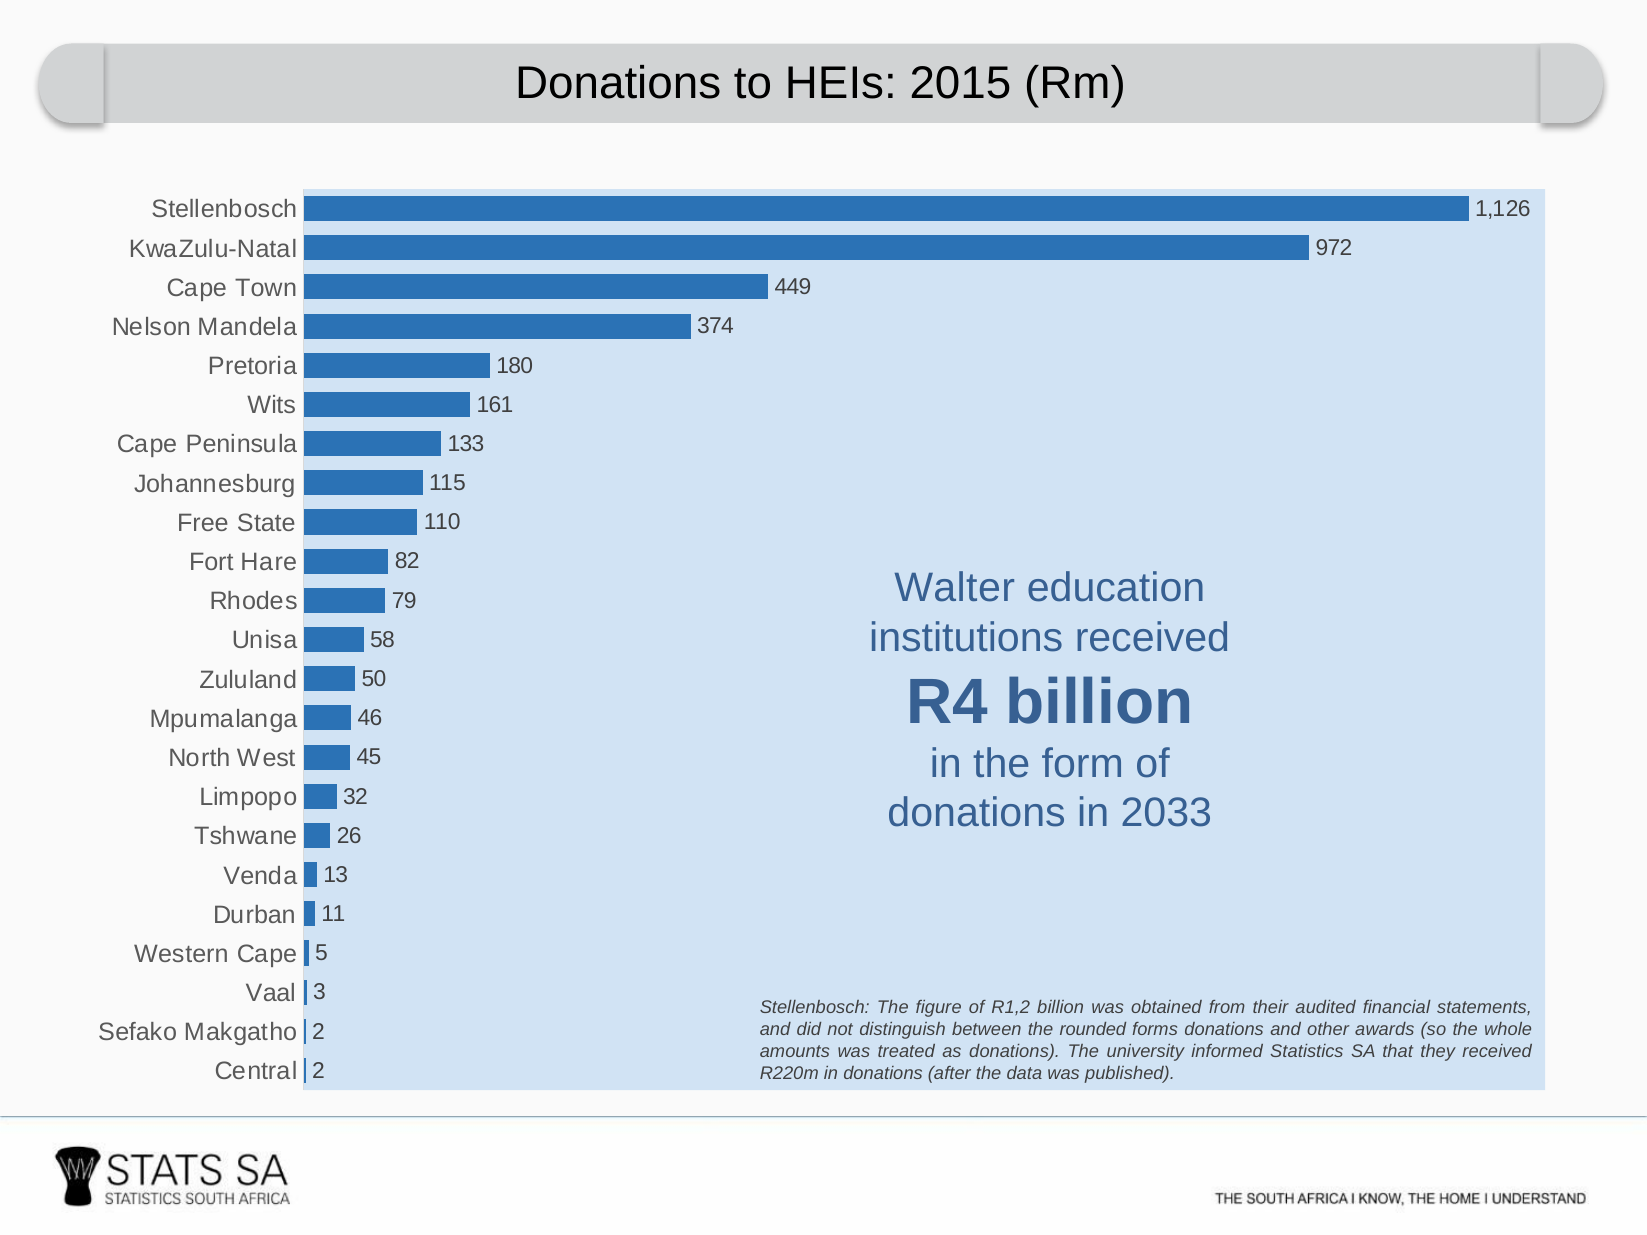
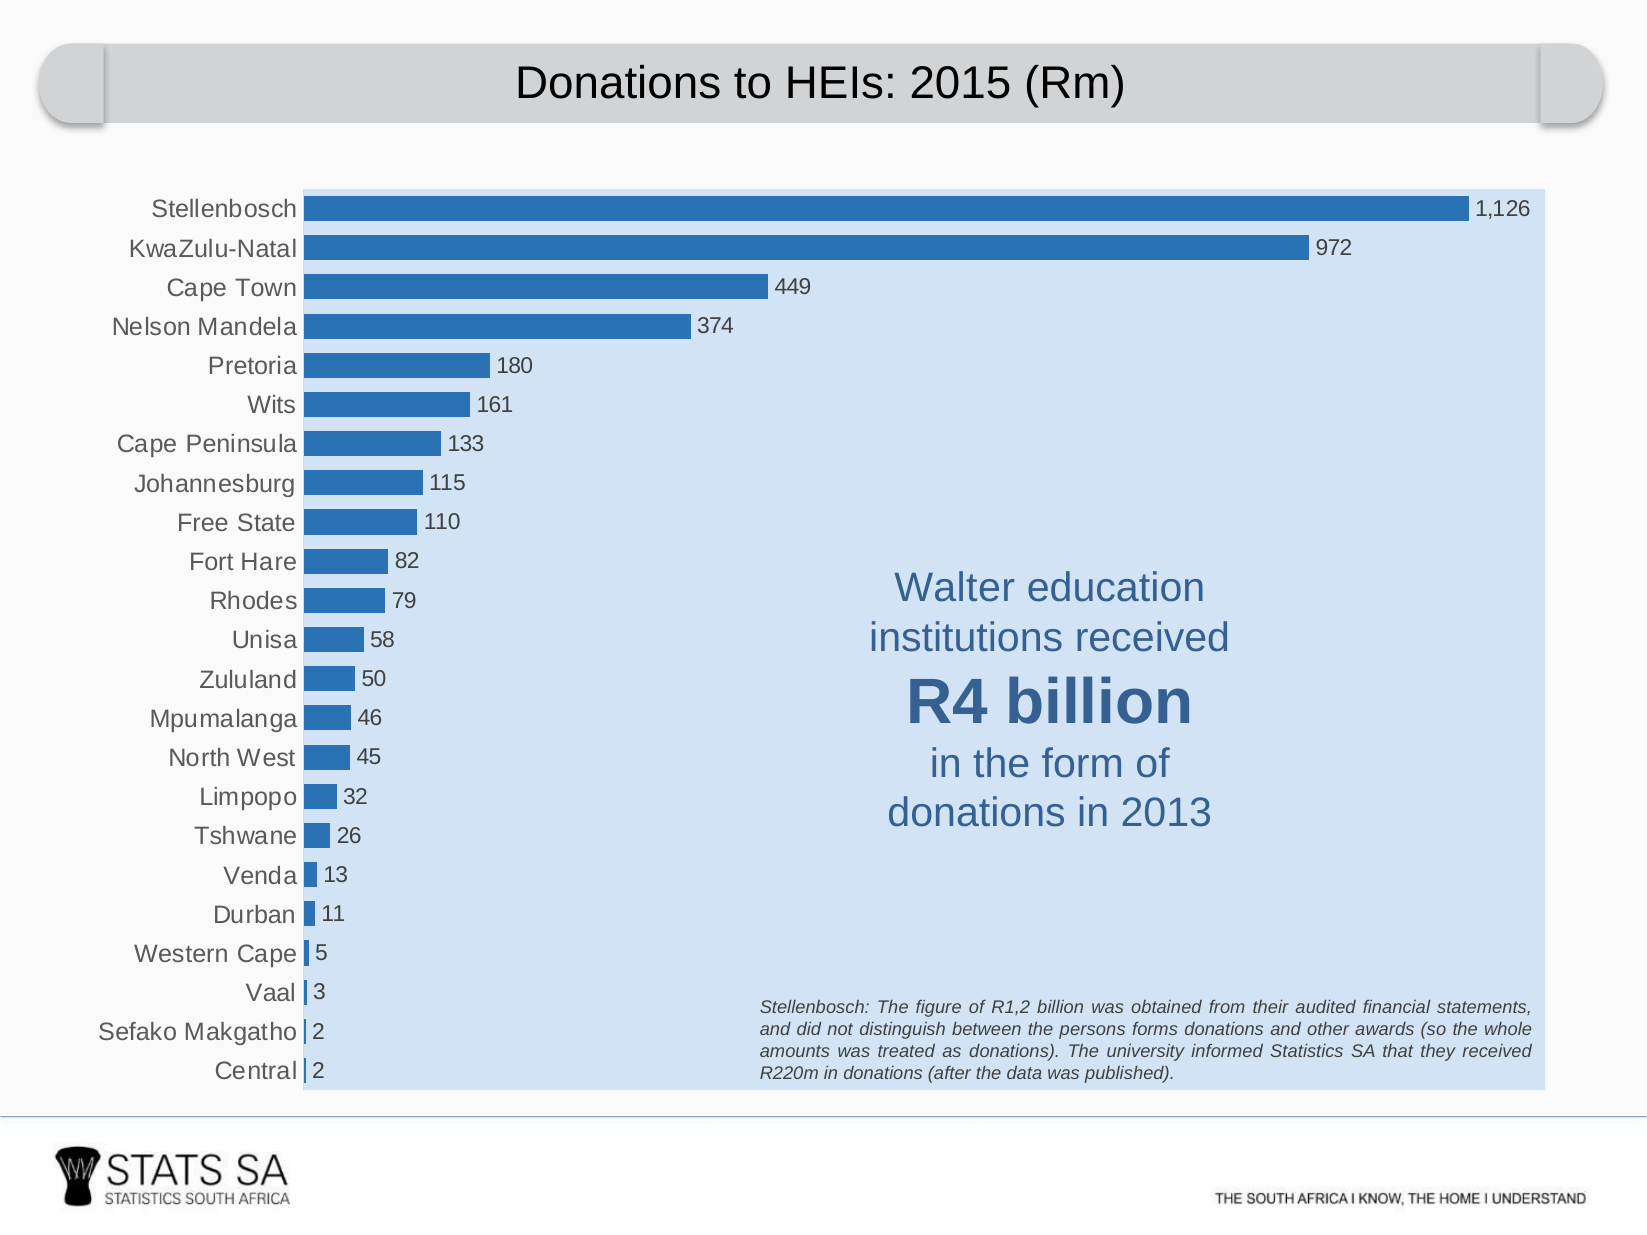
2033: 2033 -> 2013 (1166, 814)
rounded: rounded -> persons (1093, 1030)
